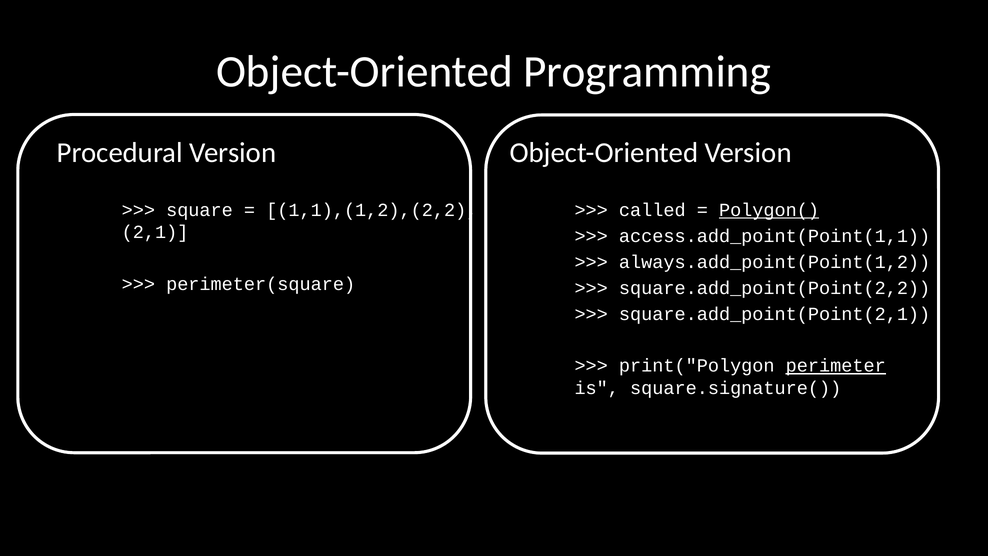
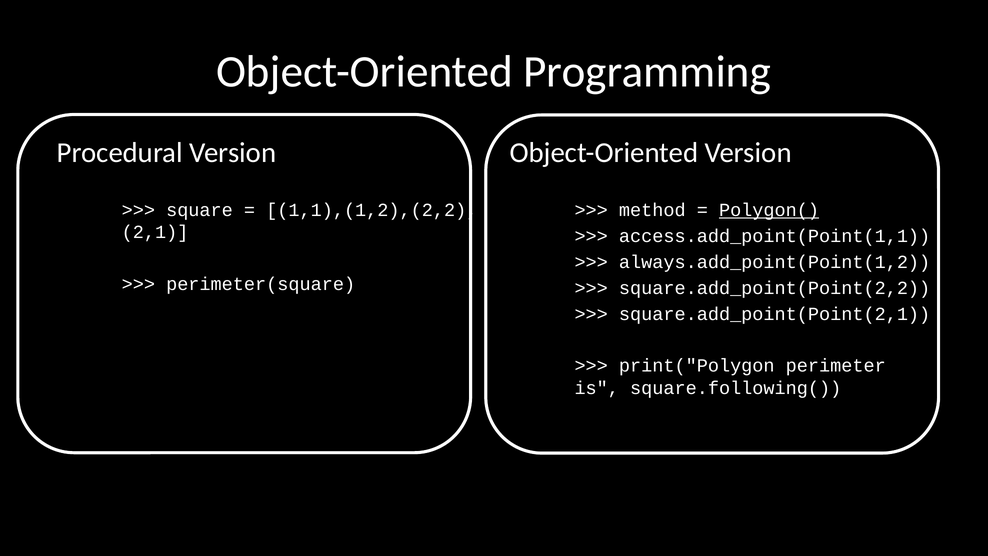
called: called -> method (652, 210)
perimeter underline: present -> none (836, 366)
square.signature(: square.signature( -> square.following( (736, 388)
